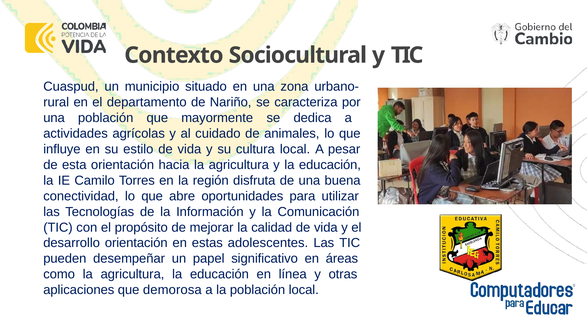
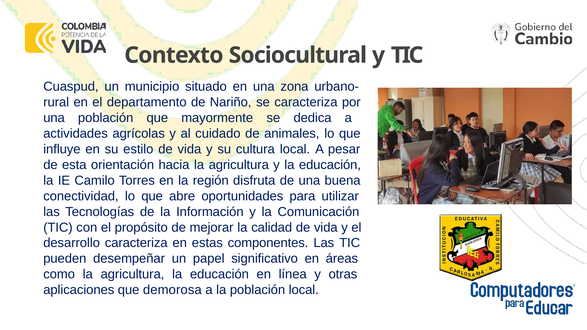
desarrollo orientación: orientación -> caracteriza (136, 243)
adolescentes: adolescentes -> componentes (268, 243)
